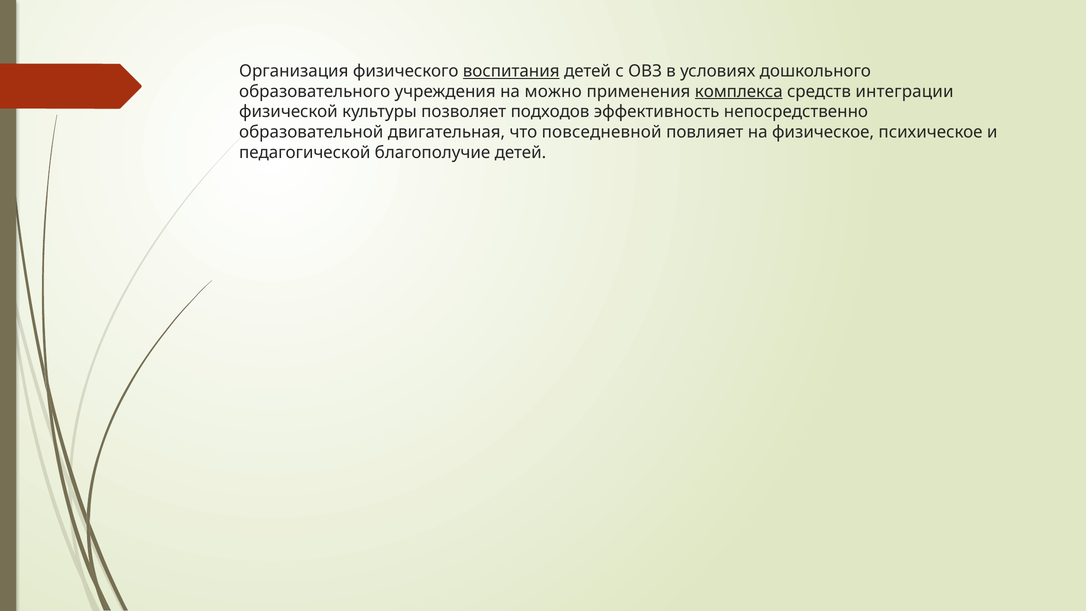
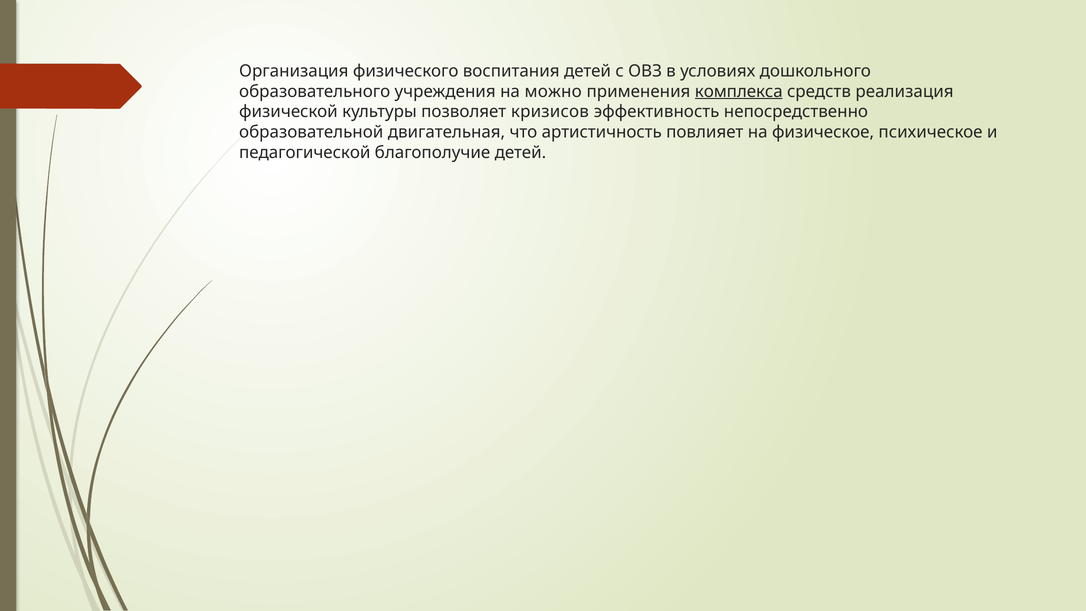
воспитания underline: present -> none (511, 71)
интеграции: интеграции -> реализация (905, 91)
подходов: подходов -> кризисов (550, 112)
повседневной: повседневной -> артистичность (602, 132)
